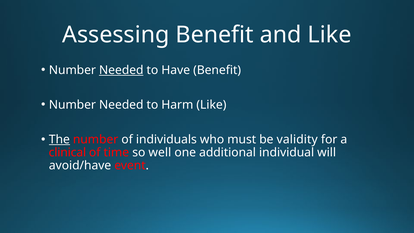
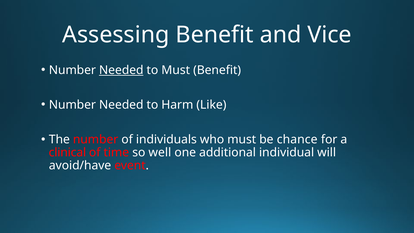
and Like: Like -> Vice (330, 35)
to Have: Have -> Must (176, 70)
The underline: present -> none (59, 139)
validity: validity -> chance (297, 139)
